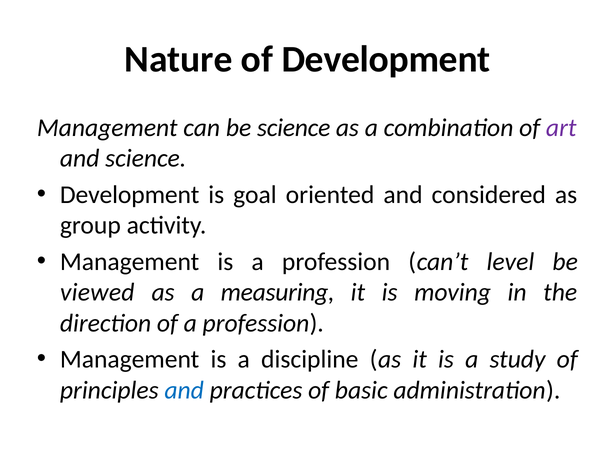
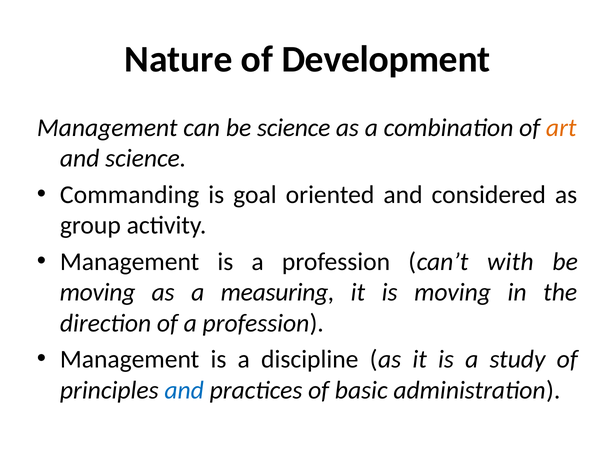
art colour: purple -> orange (561, 128)
Development: Development -> Commanding (130, 195)
level: level -> with (510, 262)
viewed: viewed -> moving (98, 293)
